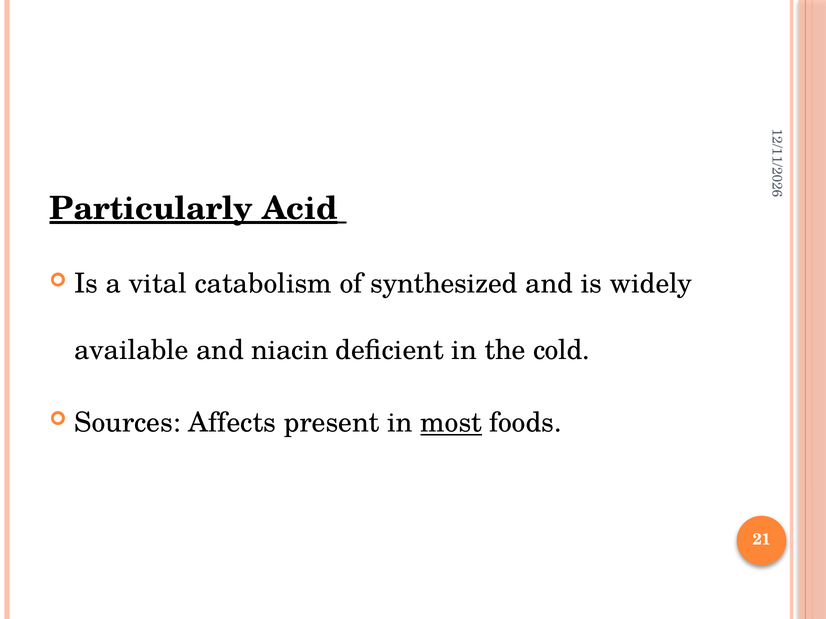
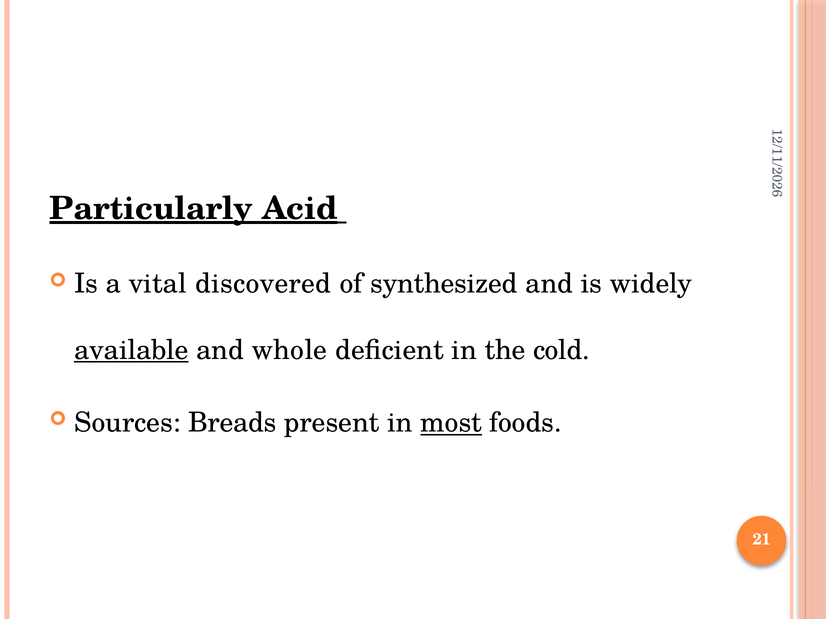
catabolism: catabolism -> discovered (263, 284)
available underline: none -> present (131, 350)
niacin: niacin -> whole (289, 350)
Affects: Affects -> Breads (232, 423)
